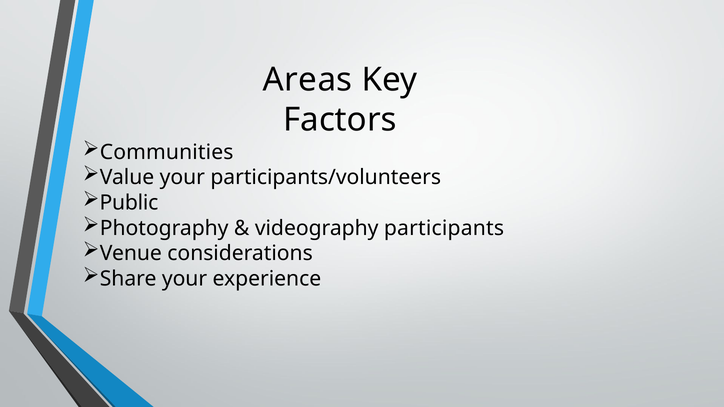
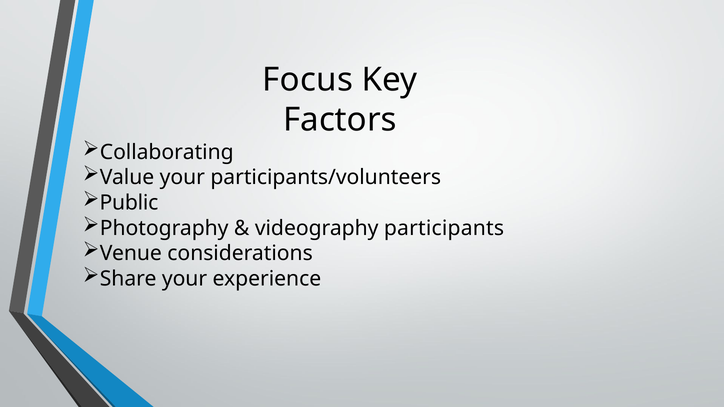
Areas: Areas -> Focus (308, 80)
Communities: Communities -> Collaborating (167, 152)
